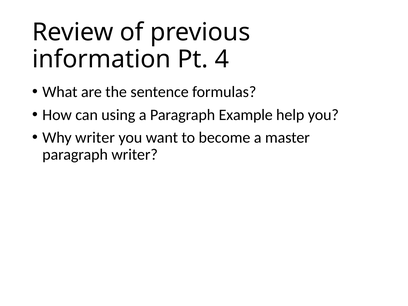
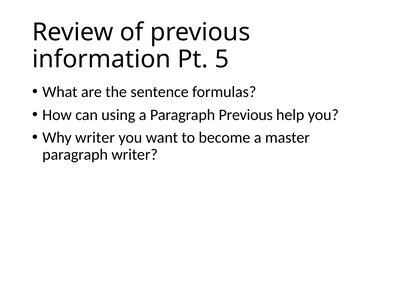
4: 4 -> 5 (222, 59)
Paragraph Example: Example -> Previous (246, 115)
